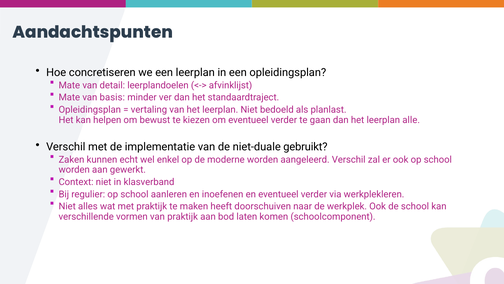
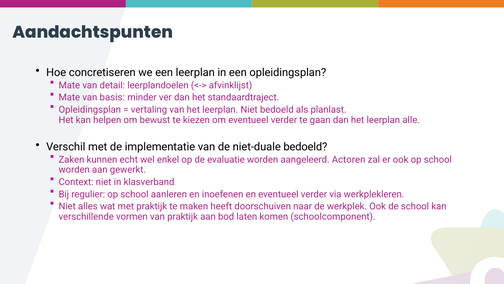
niet-duale gebruikt: gebruikt -> bedoeld (305, 147)
moderne: moderne -> evaluatie (226, 159)
aangeleerd Verschil: Verschil -> Actoren (349, 159)
